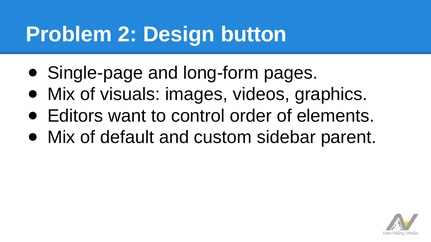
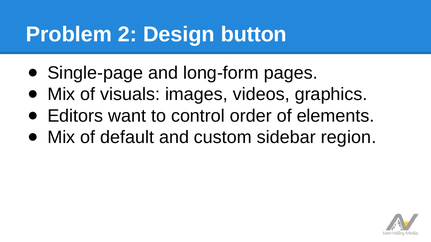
parent: parent -> region (349, 138)
